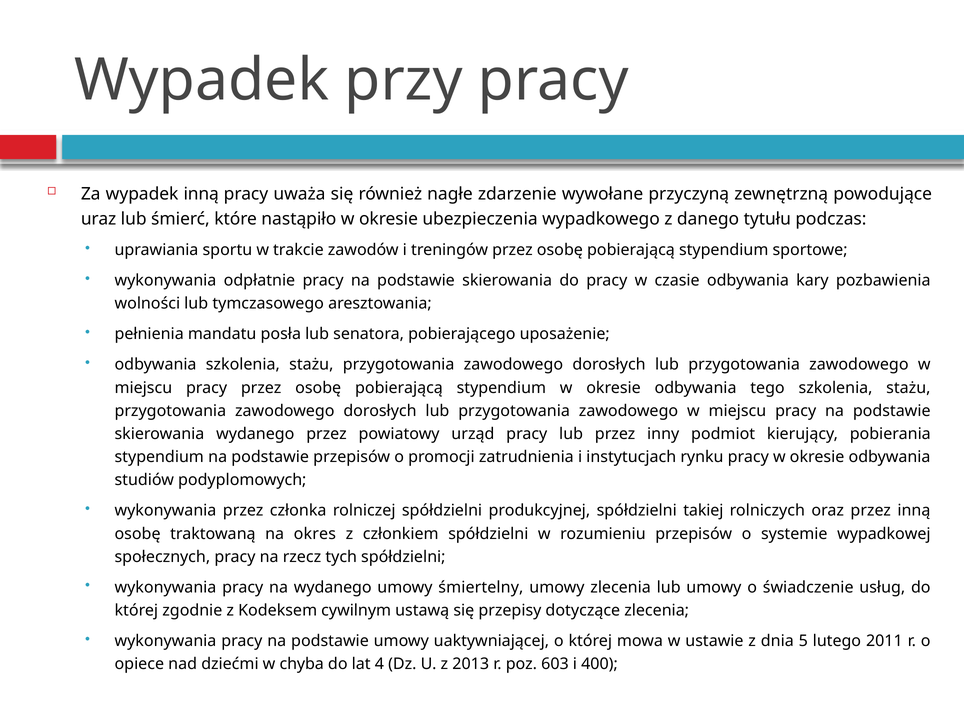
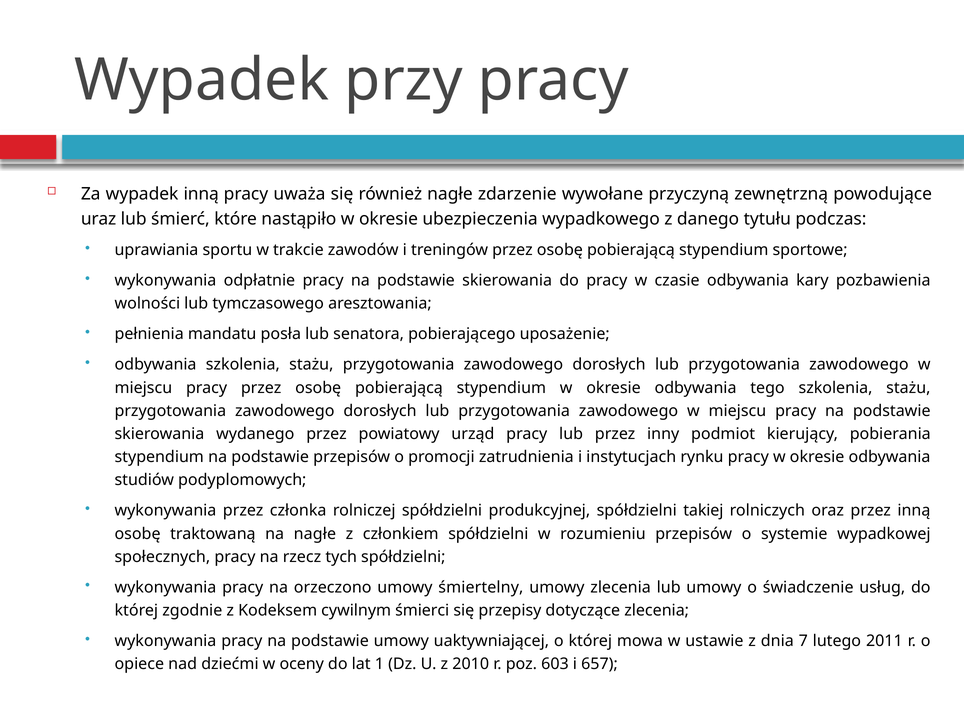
na okres: okres -> nagłe (315, 534)
na wydanego: wydanego -> orzeczono (333, 587)
ustawą: ustawą -> śmierci (422, 610)
5: 5 -> 7 (803, 641)
chyba: chyba -> oceny (302, 664)
4: 4 -> 1 (379, 664)
2013: 2013 -> 2010 (471, 664)
400: 400 -> 657 (600, 664)
